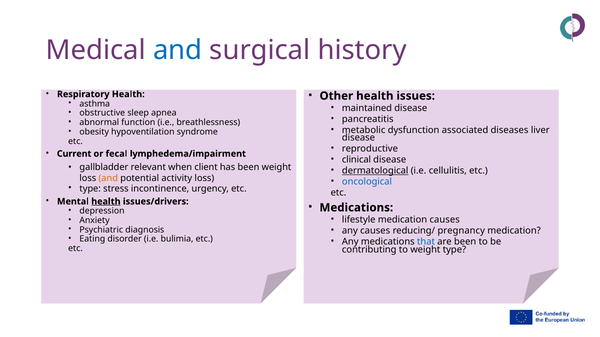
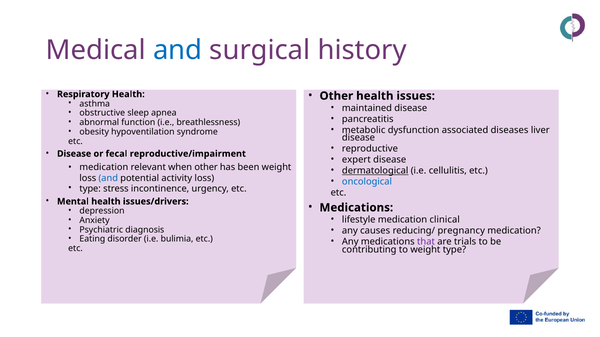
Current: Current -> Disease (74, 154)
lymphedema/impairment: lymphedema/impairment -> reproductive/impairment (188, 154)
clinical: clinical -> expert (356, 160)
gallbladder: gallbladder -> medication (104, 168)
when client: client -> other (206, 168)
and colour: orange -> blue (108, 179)
health underline: present -> none (106, 202)
medication causes: causes -> clinical (445, 220)
that colour: blue -> purple (426, 242)
are been: been -> trials (465, 242)
